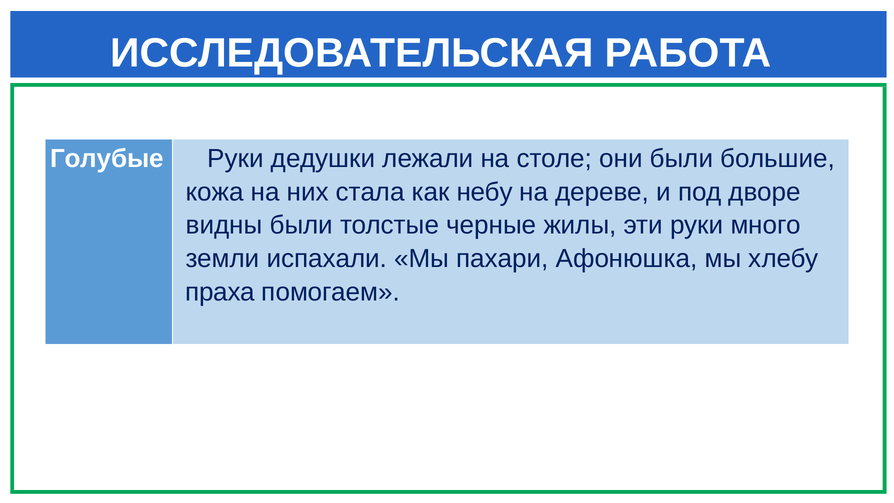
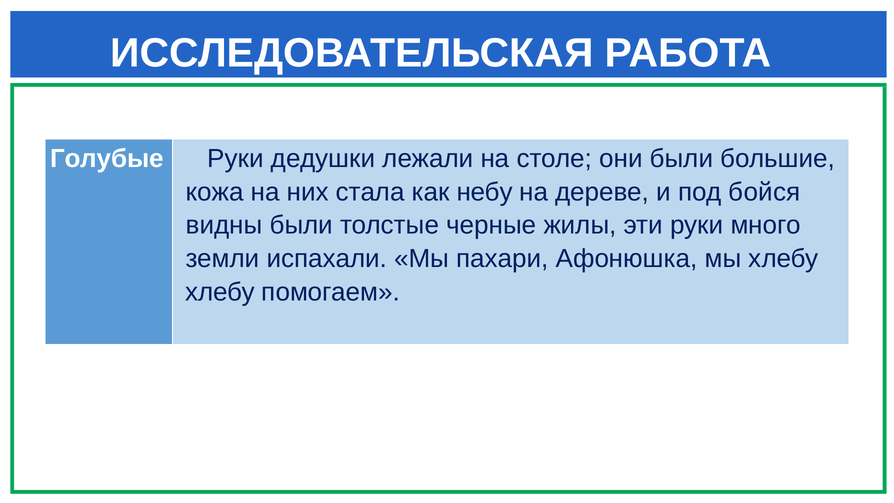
дворе: дворе -> бойся (764, 192)
праха: праха -> хлебу (220, 292)
